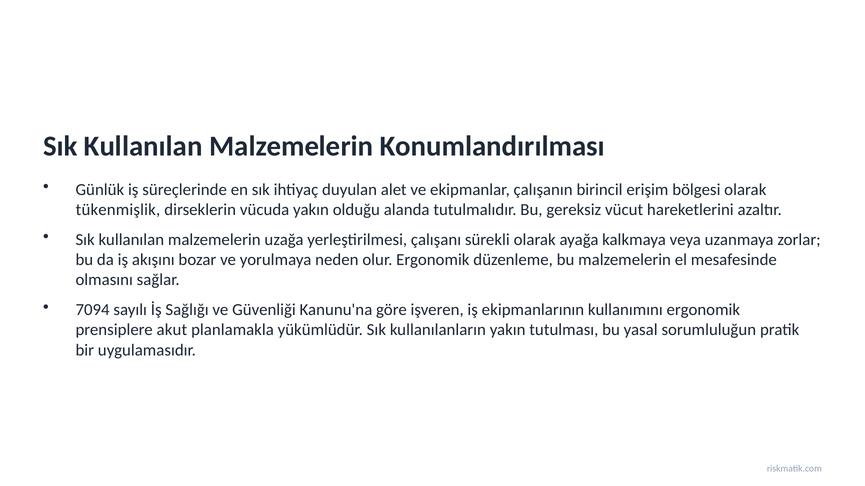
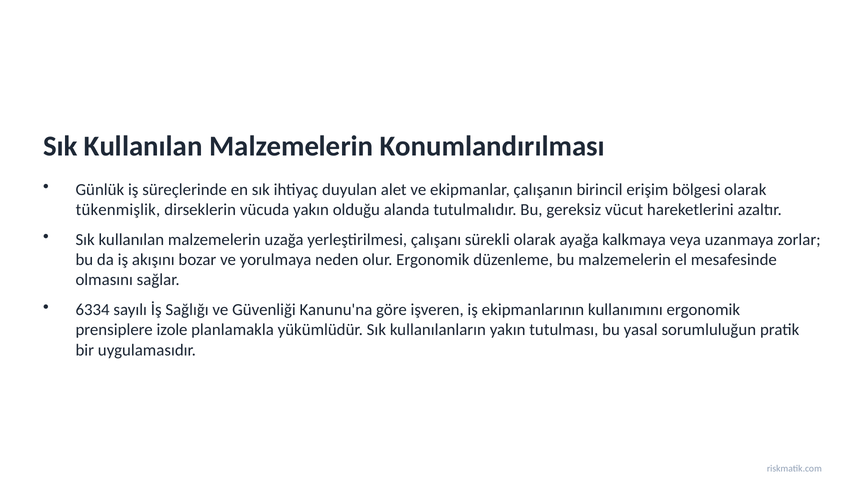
7094: 7094 -> 6334 (93, 310)
akut: akut -> izole (172, 330)
